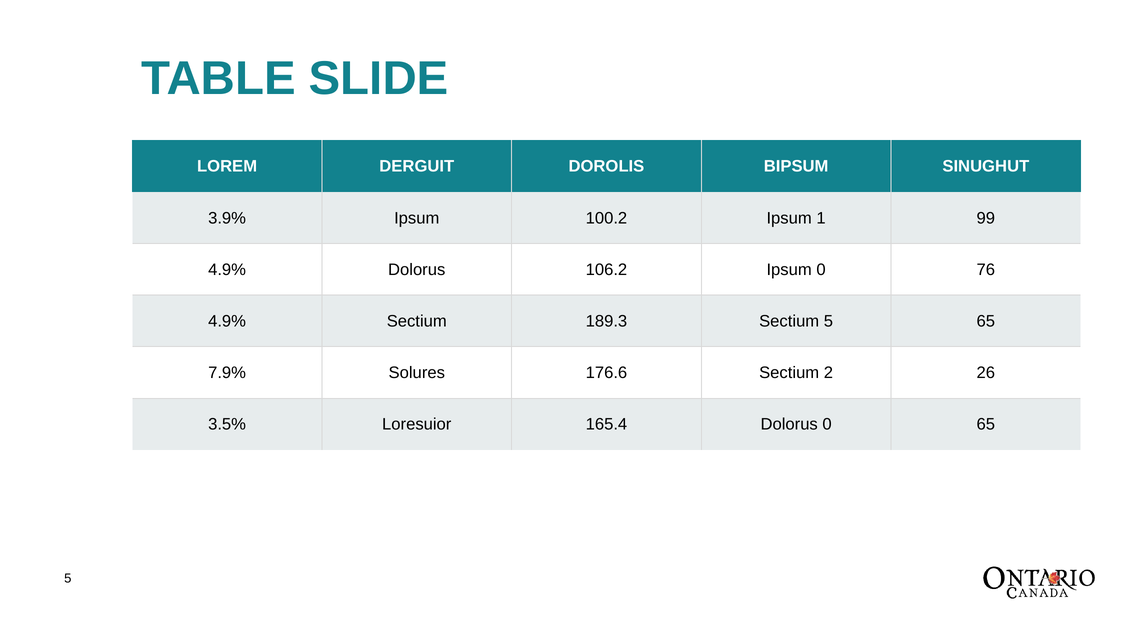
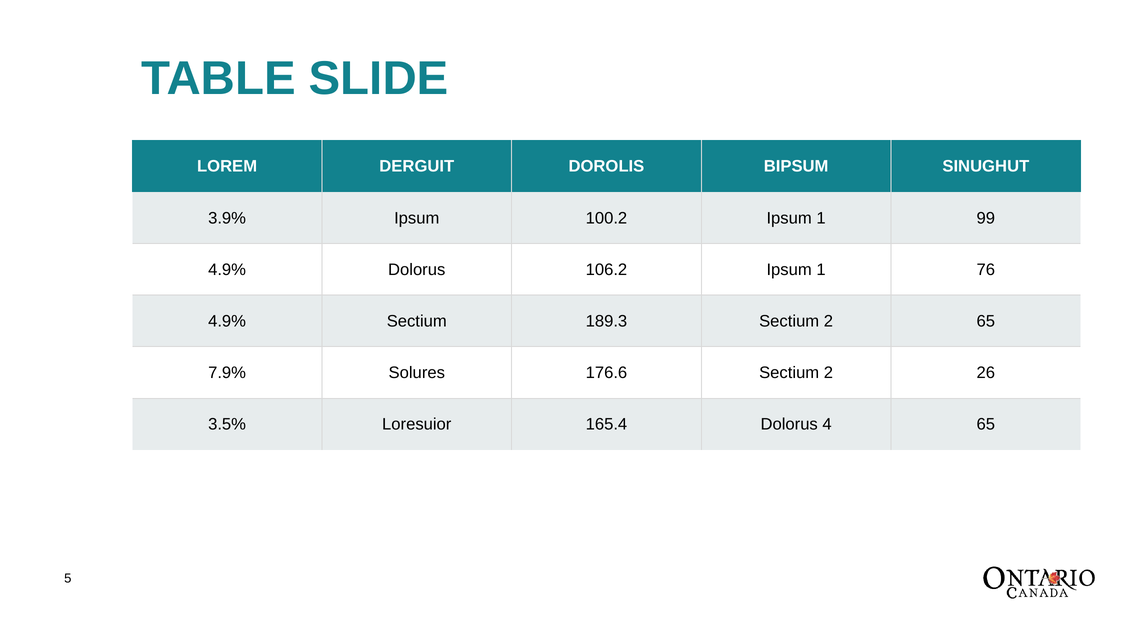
106.2 Ipsum 0: 0 -> 1 (821, 270)
189.3 Sectium 5: 5 -> 2 (828, 322)
Dolorus 0: 0 -> 4 (827, 425)
